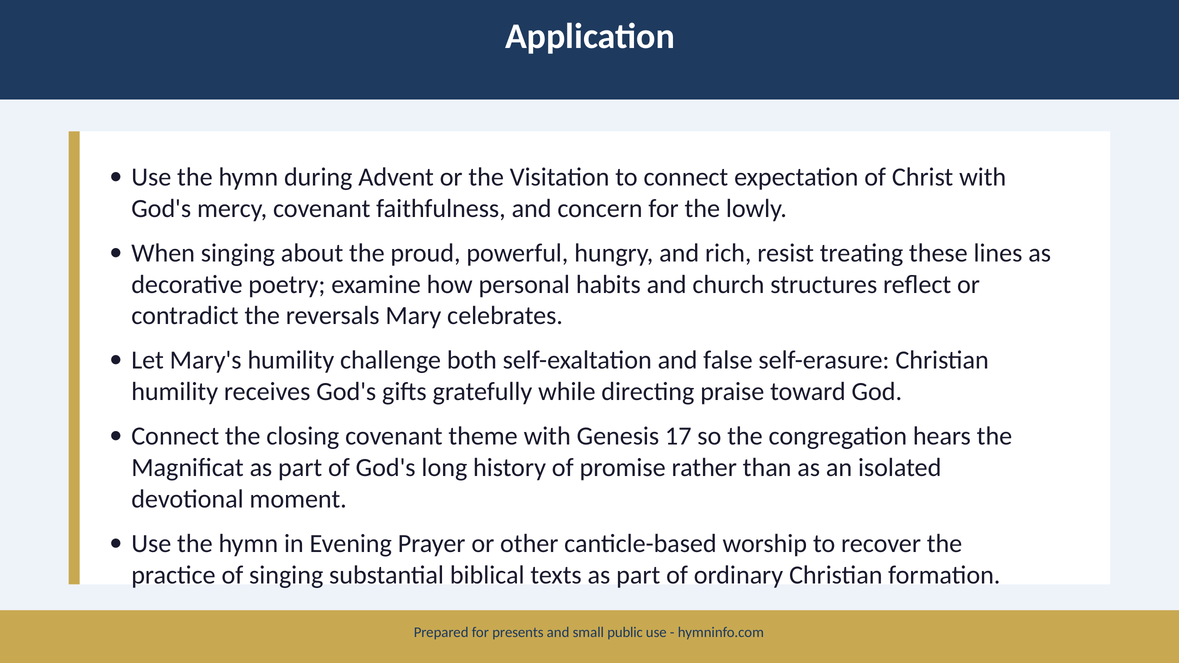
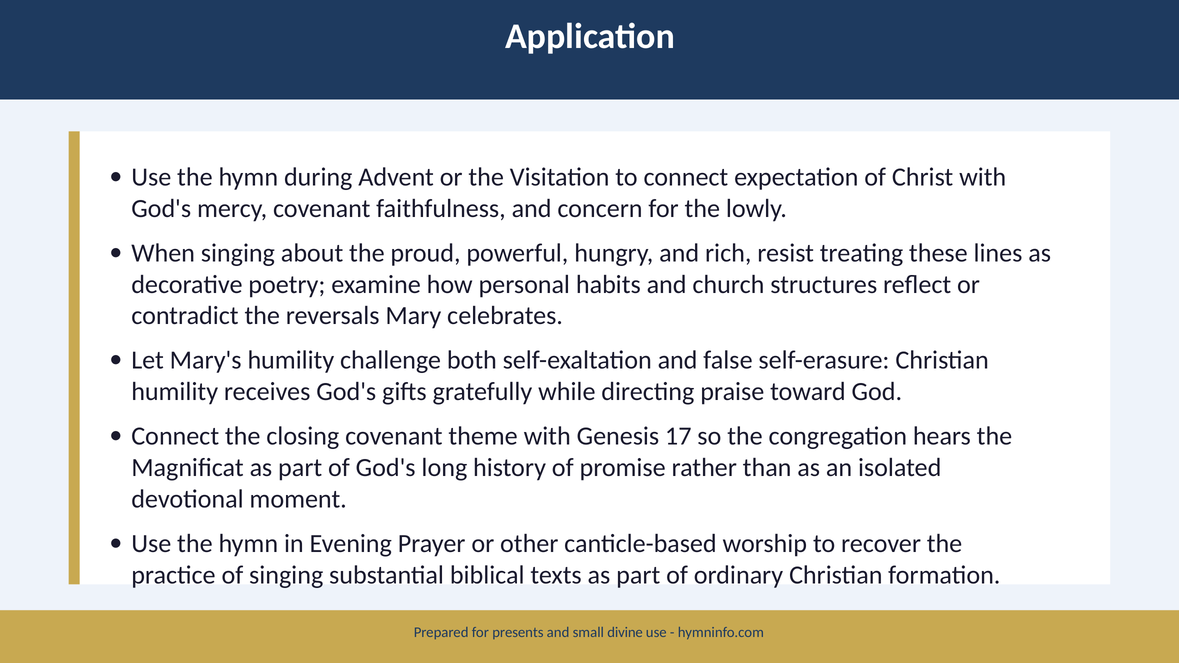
public: public -> divine (625, 633)
